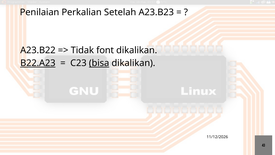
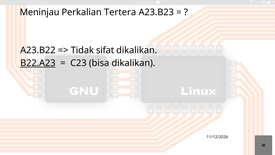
Penilaian: Penilaian -> Meninjau (40, 12)
Setelah: Setelah -> Tertera (120, 12)
font: font -> sifat (105, 50)
bisa underline: present -> none (99, 63)
